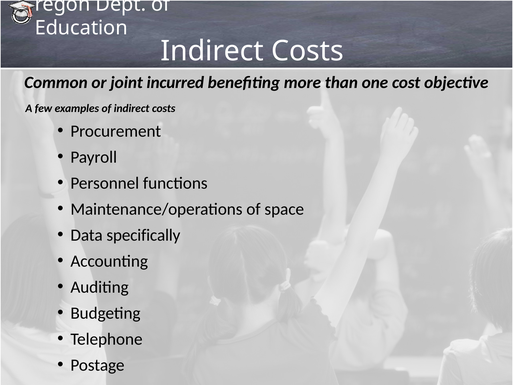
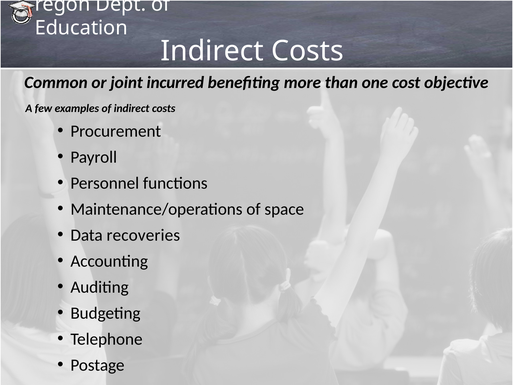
specifically: specifically -> recoveries (143, 235)
